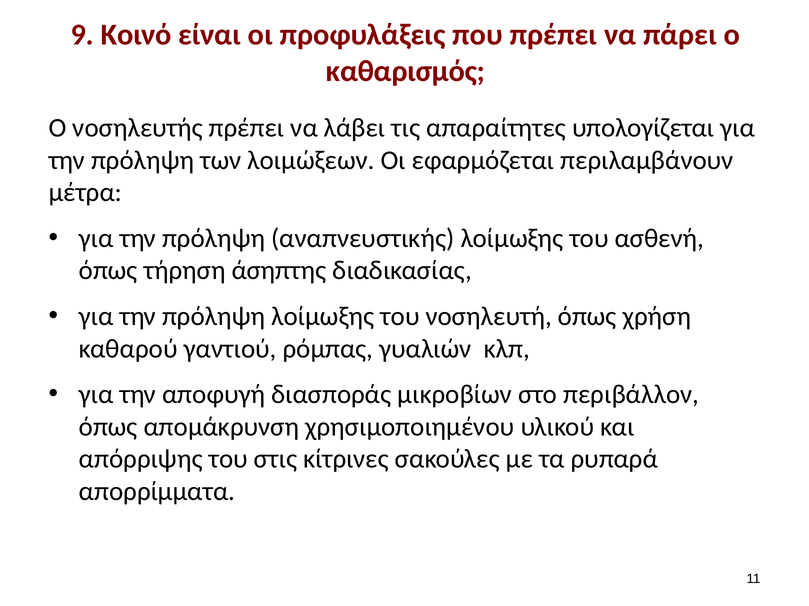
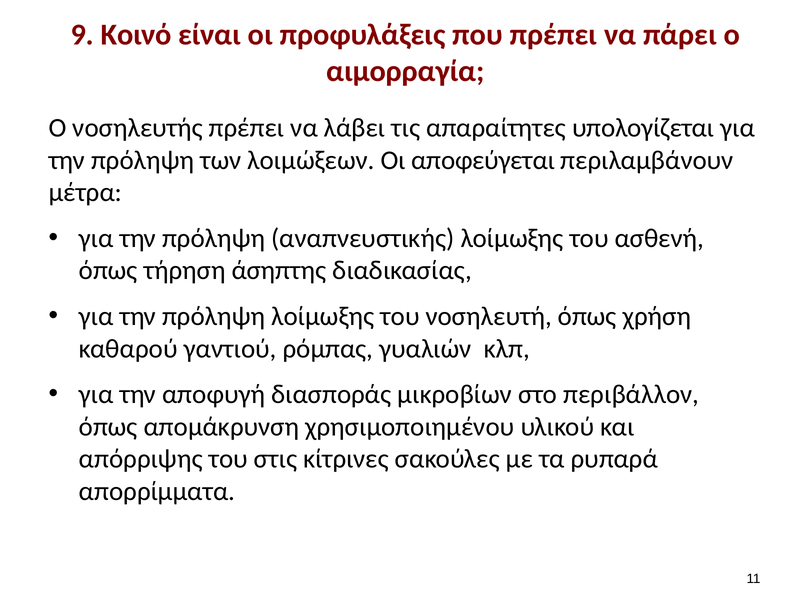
καθαρισμός: καθαρισμός -> αιμορραγία (405, 71)
εφαρμόζεται: εφαρμόζεται -> αποφεύγεται (483, 160)
